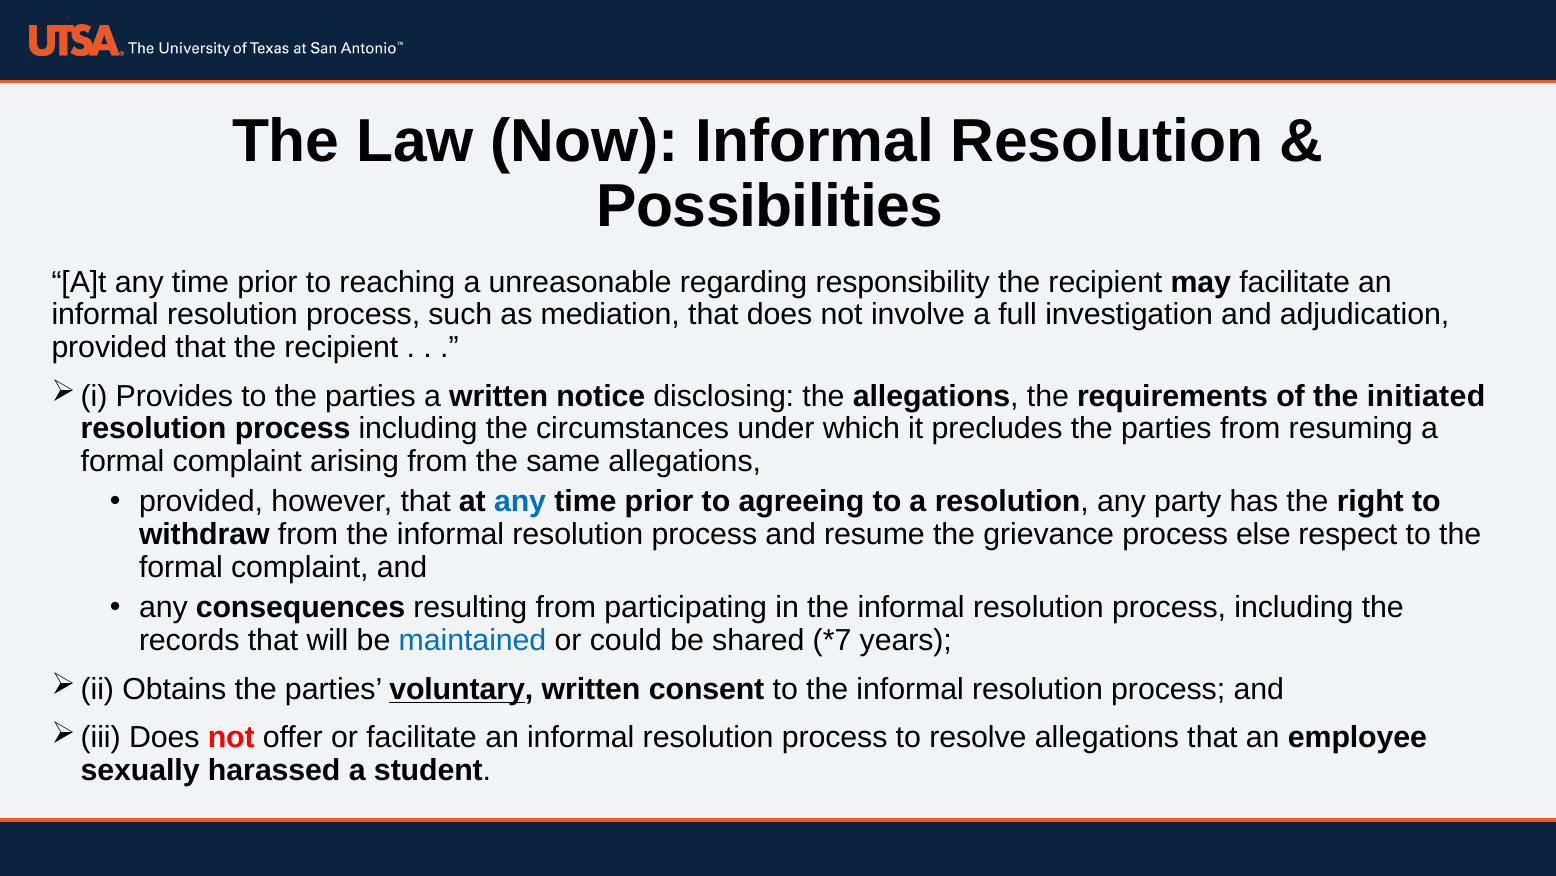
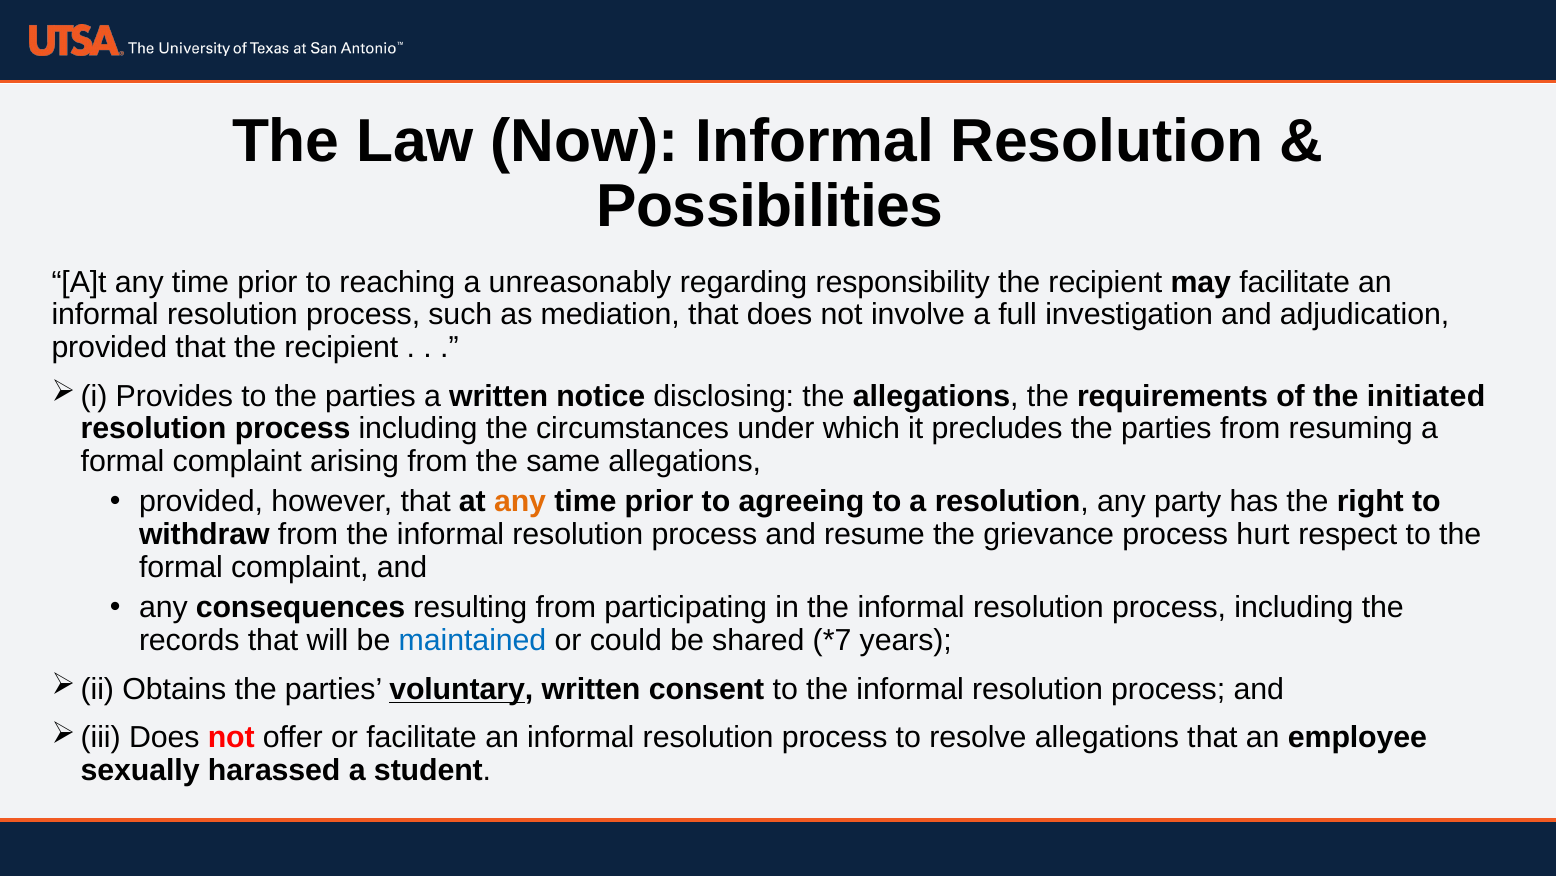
unreasonable: unreasonable -> unreasonably (580, 282)
any colour: blue -> orange (520, 501)
else: else -> hurt (1263, 534)
